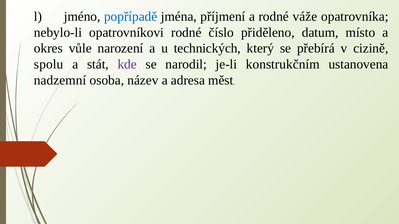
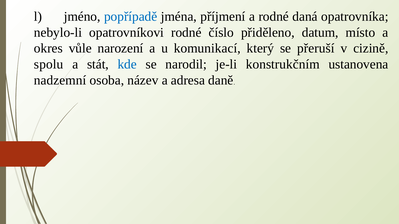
váže: váže -> daná (305, 16)
technických: technických -> komunikací (207, 48)
přebírá: přebírá -> přeruší (316, 48)
kde colour: purple -> blue (127, 64)
měst: měst -> daně (221, 80)
